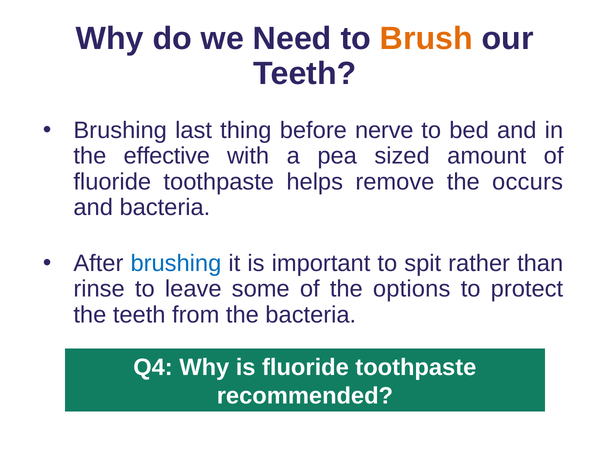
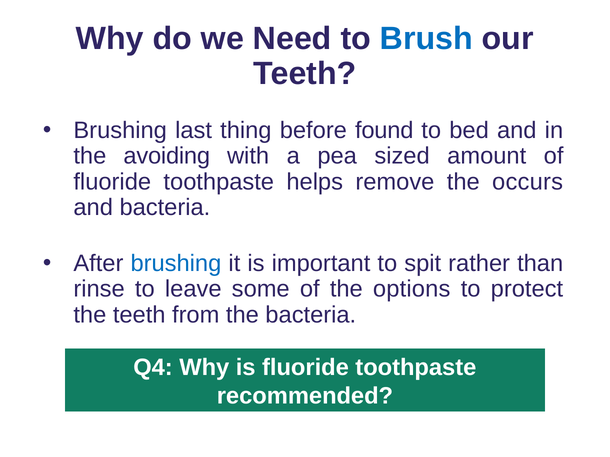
Brush colour: orange -> blue (426, 39)
nerve: nerve -> found (384, 131)
effective: effective -> avoiding (167, 156)
